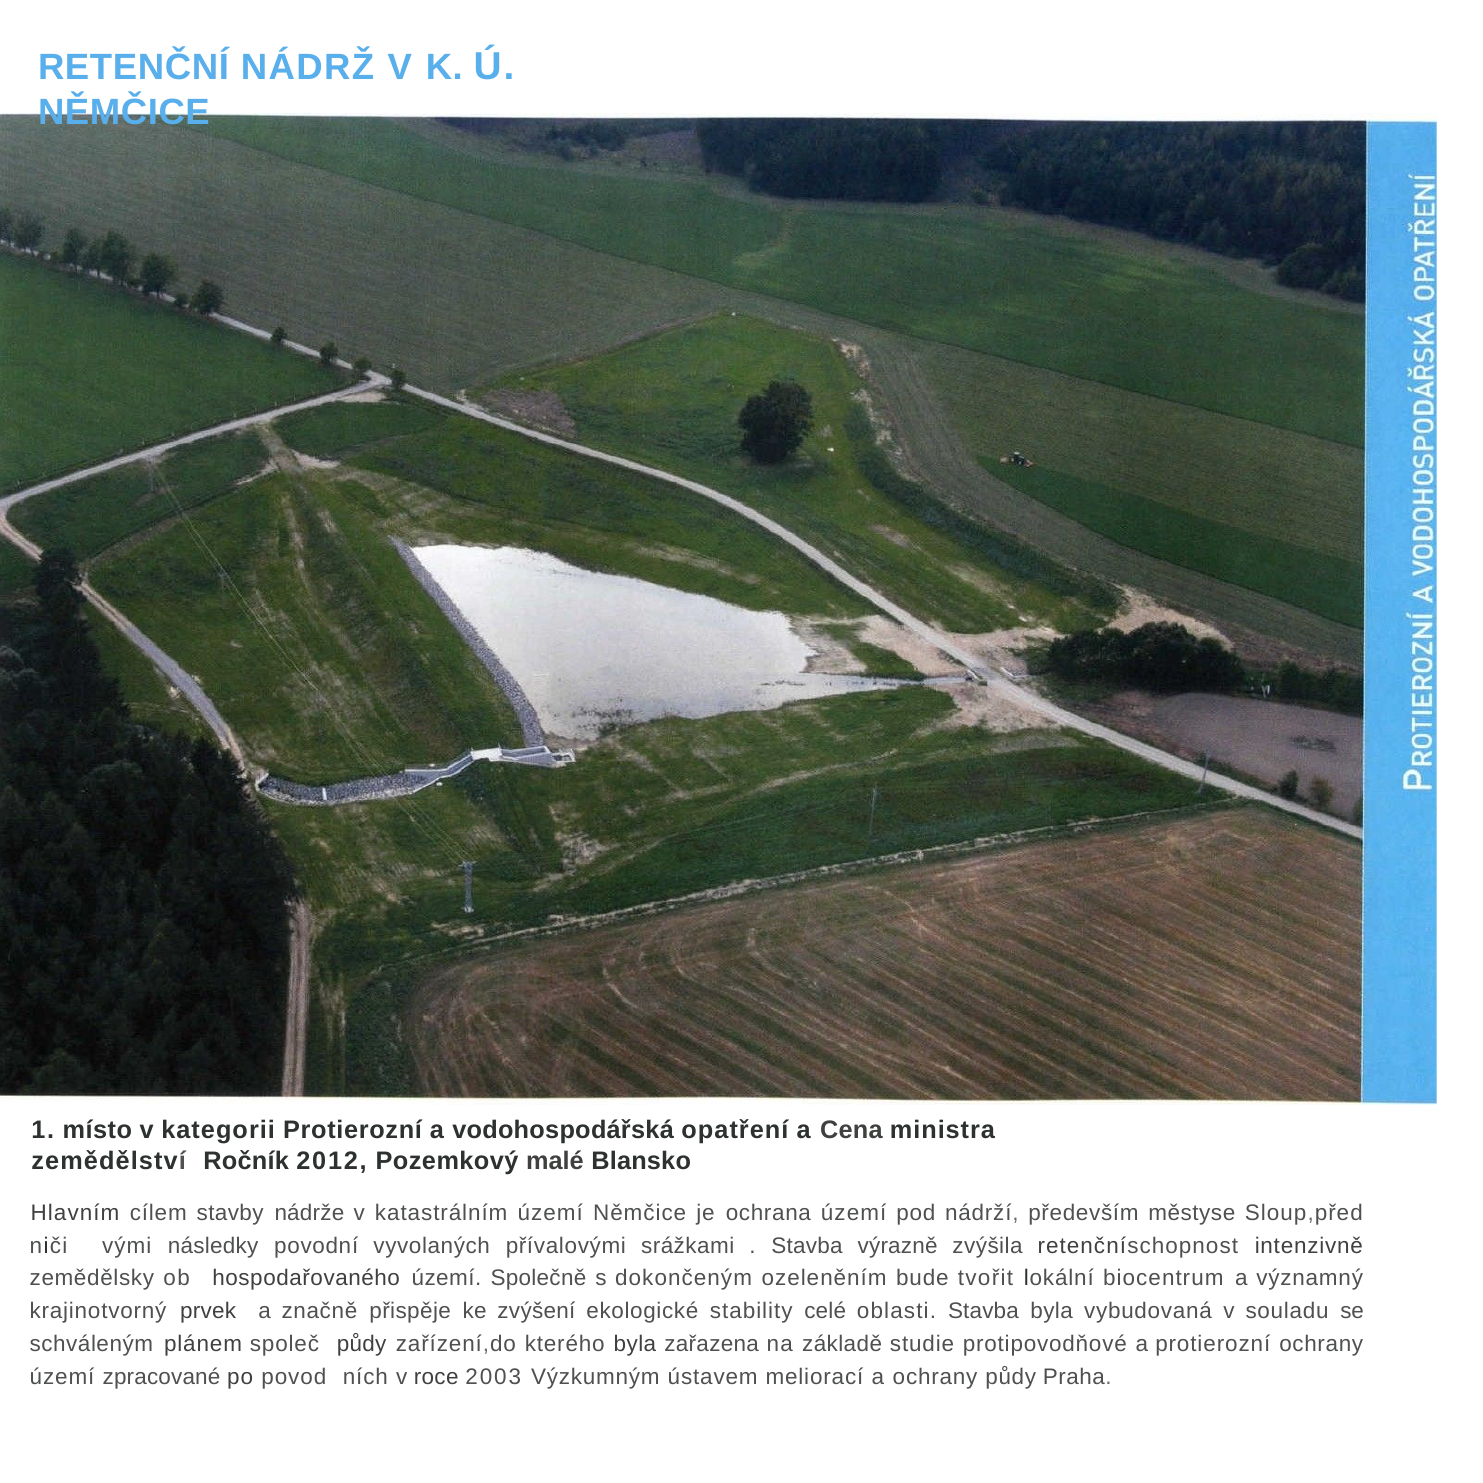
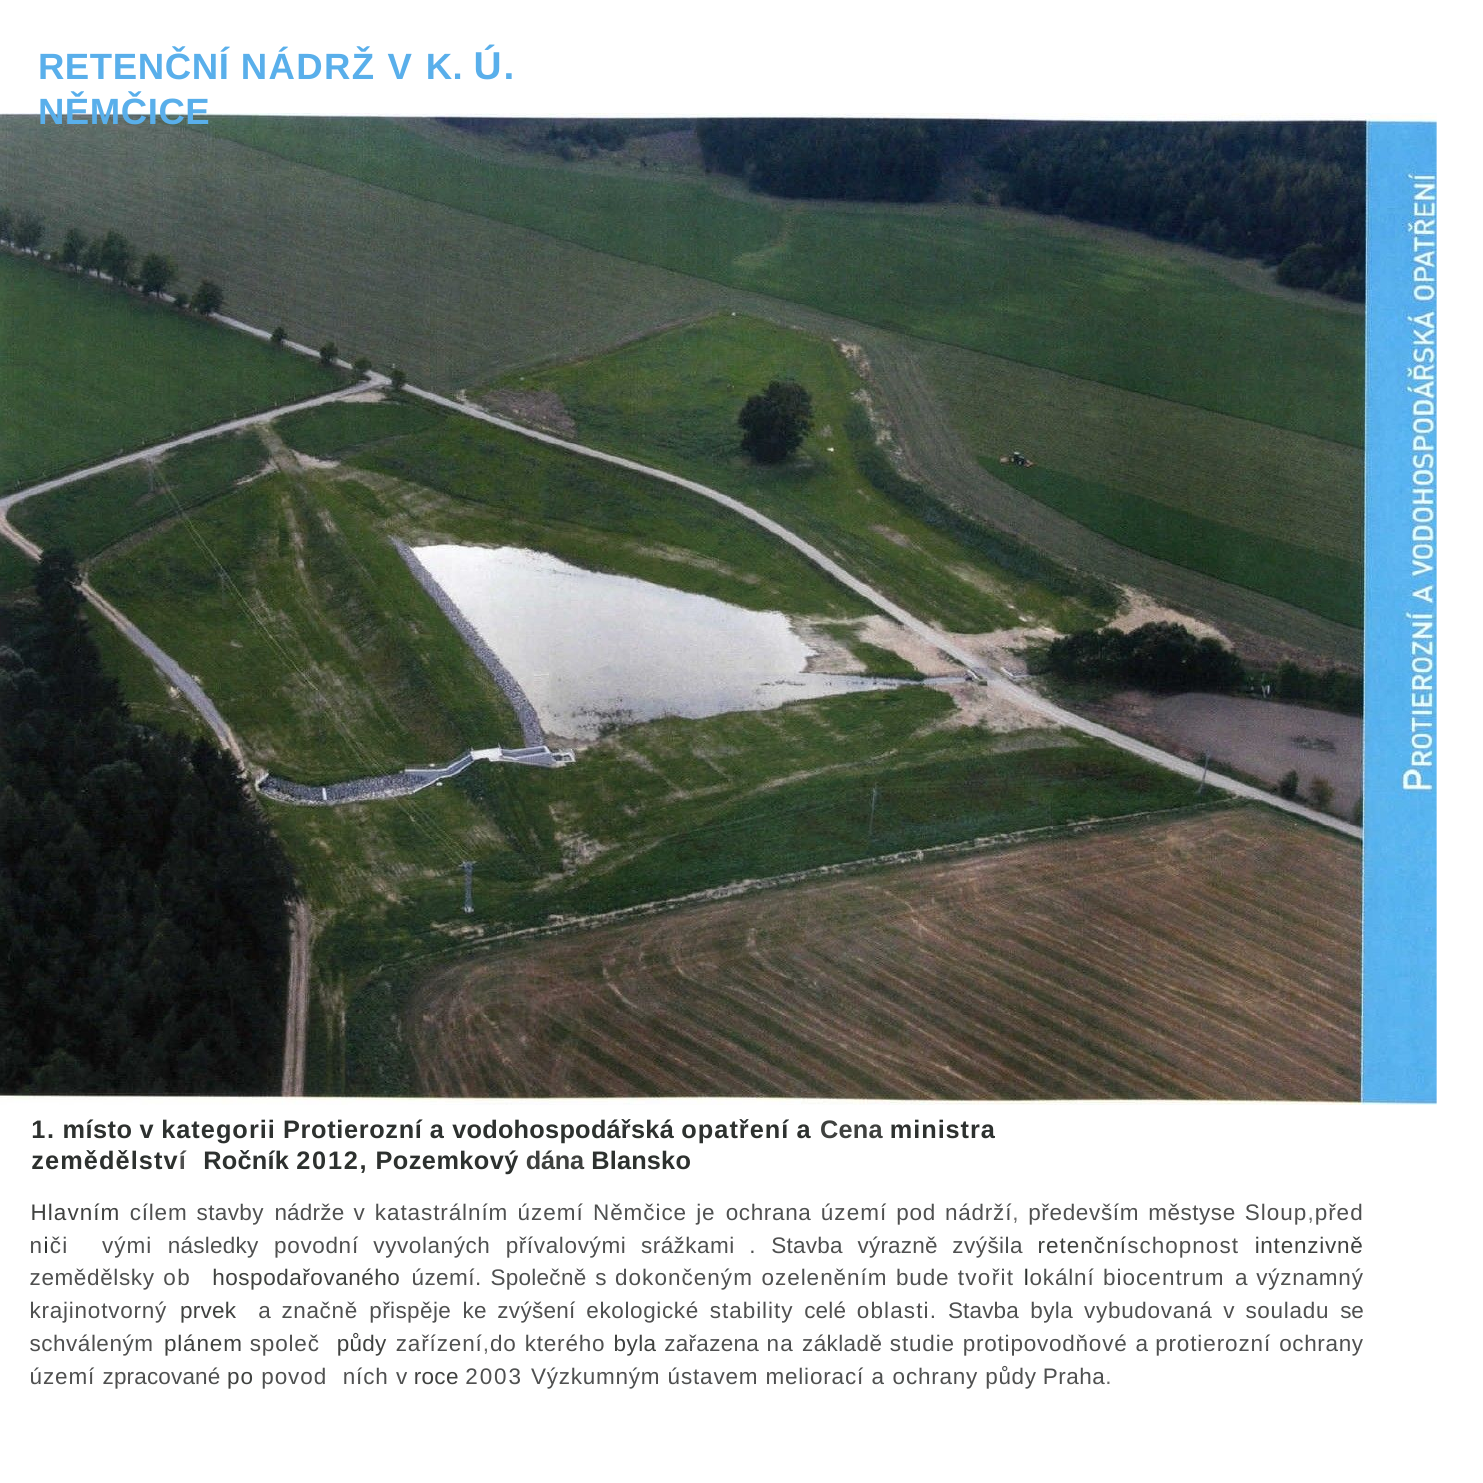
malé: malé -> dána (555, 1161)
